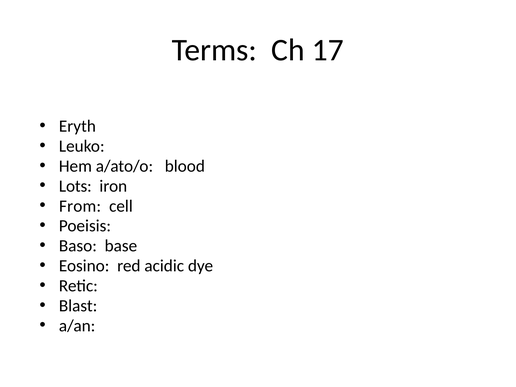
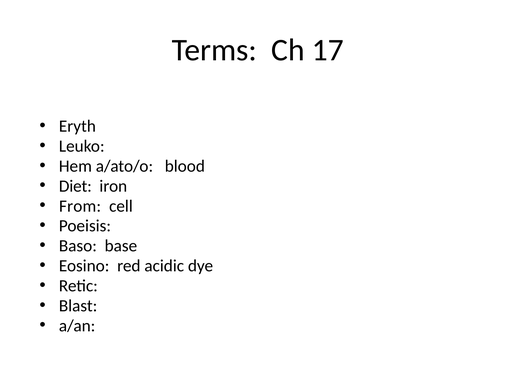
Lots: Lots -> Diet (75, 186)
